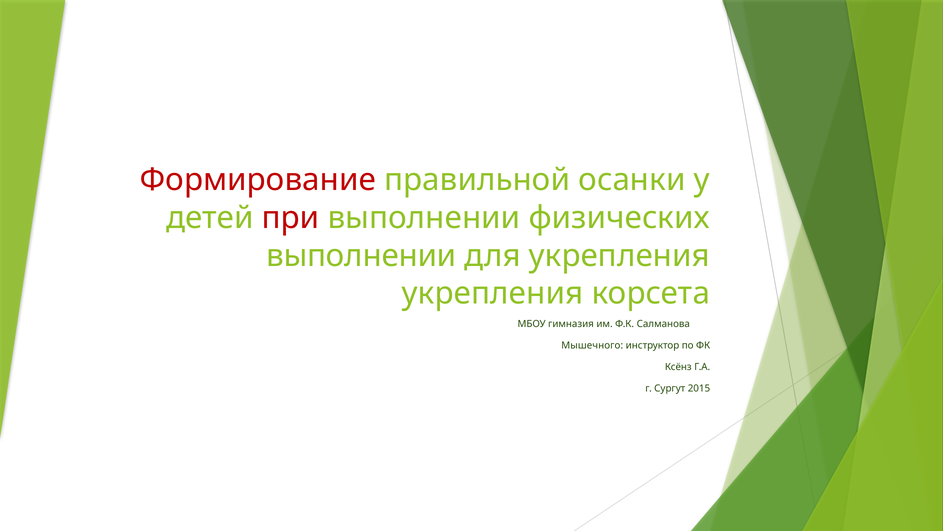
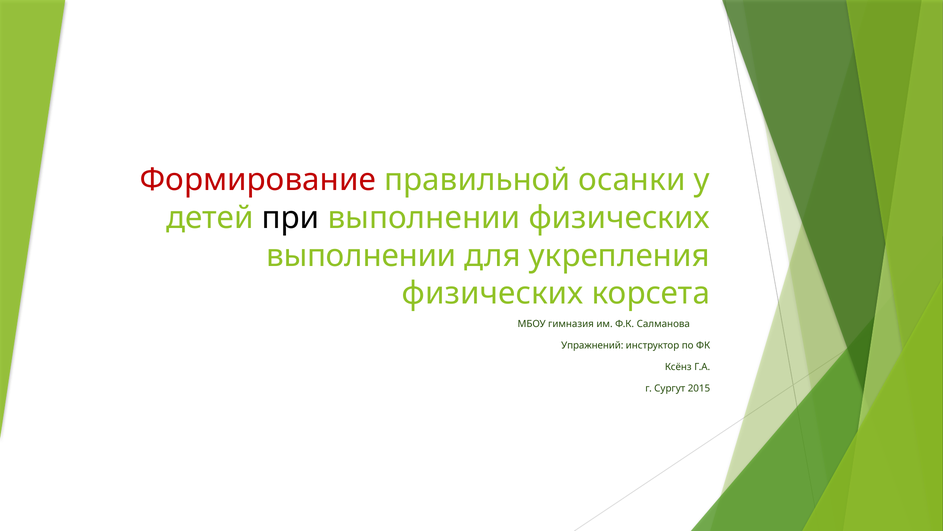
при colour: red -> black (291, 218)
укрепления: укрепления -> физических (493, 293)
Мышечного: Мышечного -> Упражнений (592, 345)
